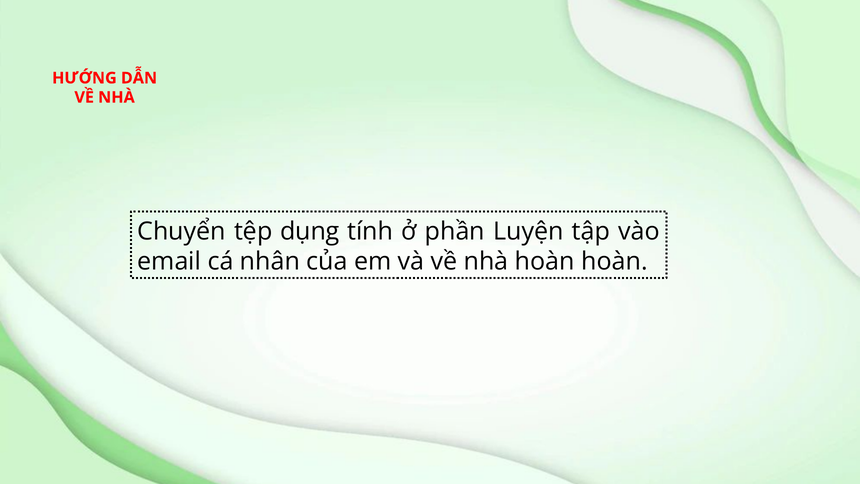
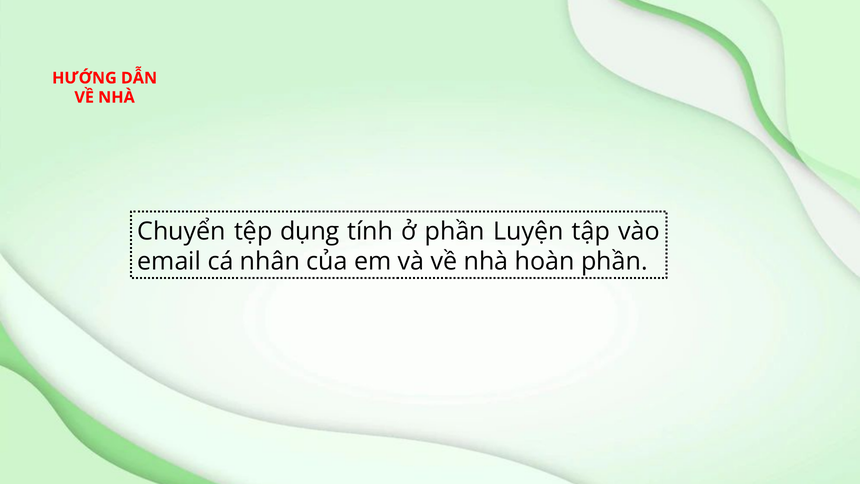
hoàn hoàn: hoàn -> phần (614, 262)
